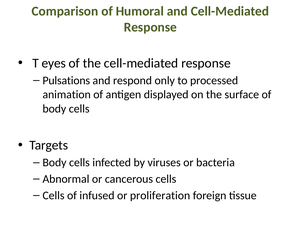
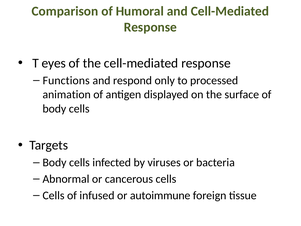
Pulsations: Pulsations -> Functions (66, 80)
proliferation: proliferation -> autoimmune (160, 195)
